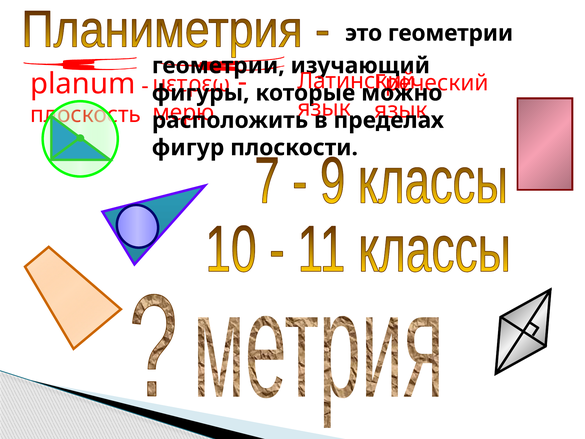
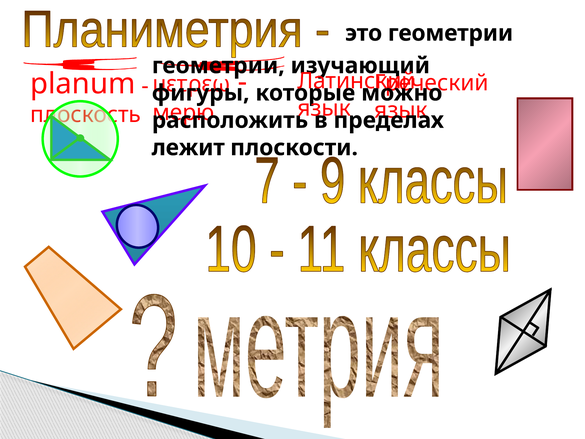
фигур: фигур -> лежит (188, 148)
